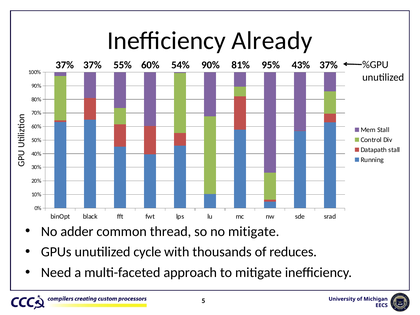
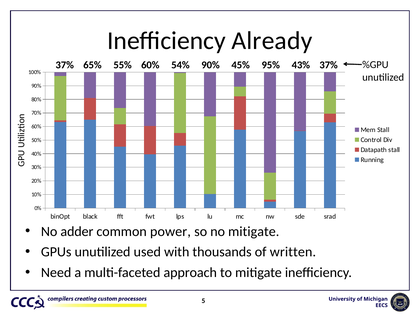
37% 37%: 37% -> 65% (92, 65)
81%: 81% -> 45% (241, 65)
thread: thread -> power (170, 231)
cycle: cycle -> used (147, 252)
reduces: reduces -> written (293, 252)
